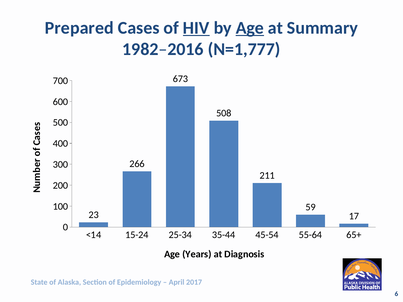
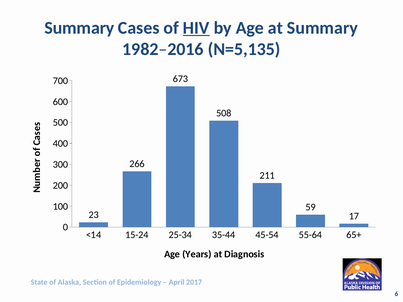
Prepared: Prepared -> Summary (79, 28)
Age underline: present -> none (250, 28)
N=1,777: N=1,777 -> N=5,135 (244, 49)
